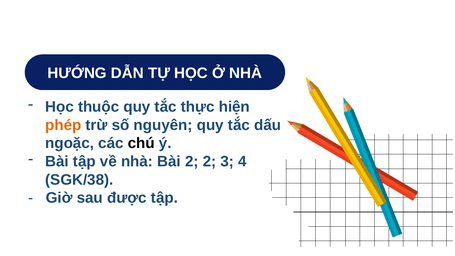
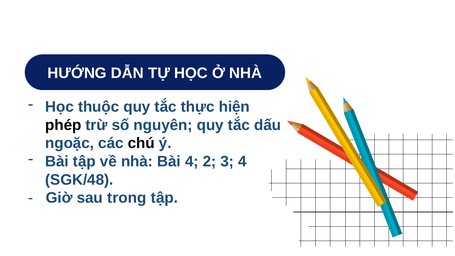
phép colour: orange -> black (63, 125)
Bài 2: 2 -> 4 (192, 161)
SGK/38: SGK/38 -> SGK/48 (79, 180)
được: được -> trong (127, 198)
